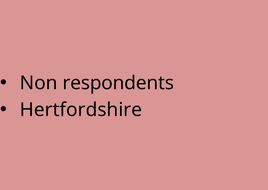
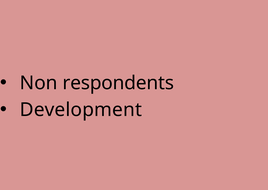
Hertfordshire: Hertfordshire -> Development (81, 110)
